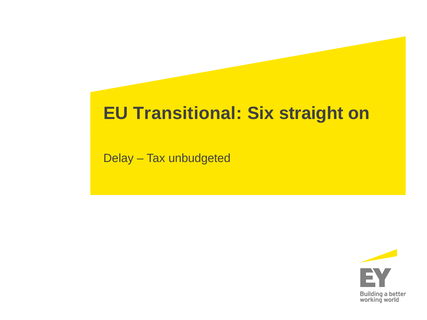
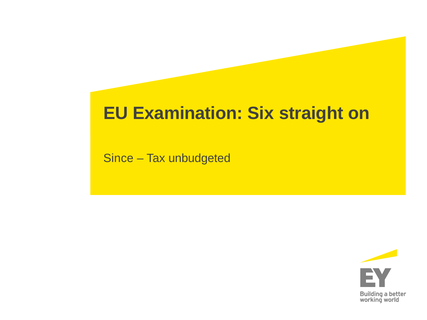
Transitional: Transitional -> Examination (188, 113)
Delay: Delay -> Since (118, 158)
